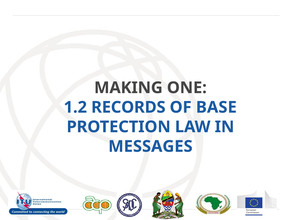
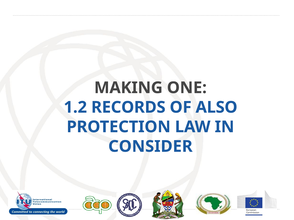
BASE: BASE -> ALSO (217, 108)
MESSAGES: MESSAGES -> CONSIDER (150, 147)
